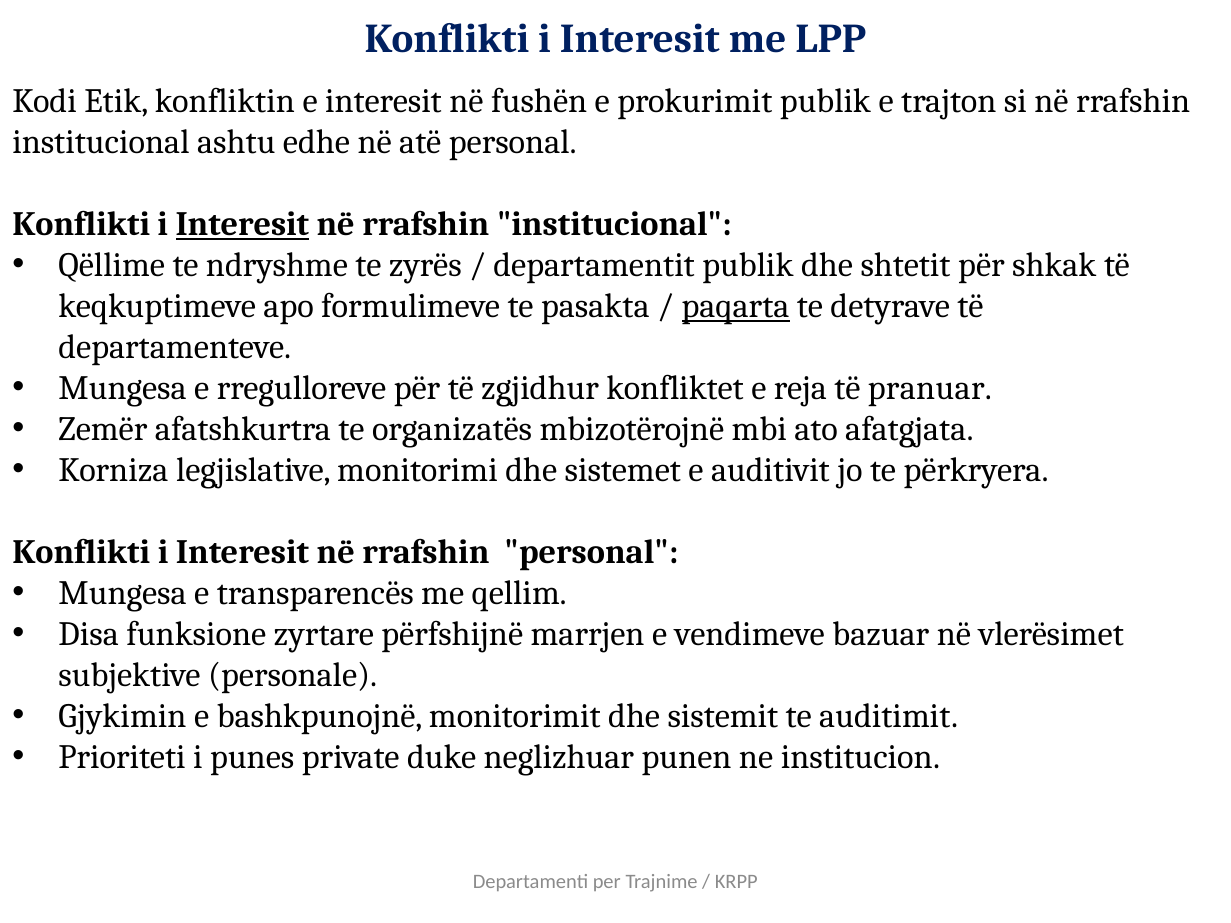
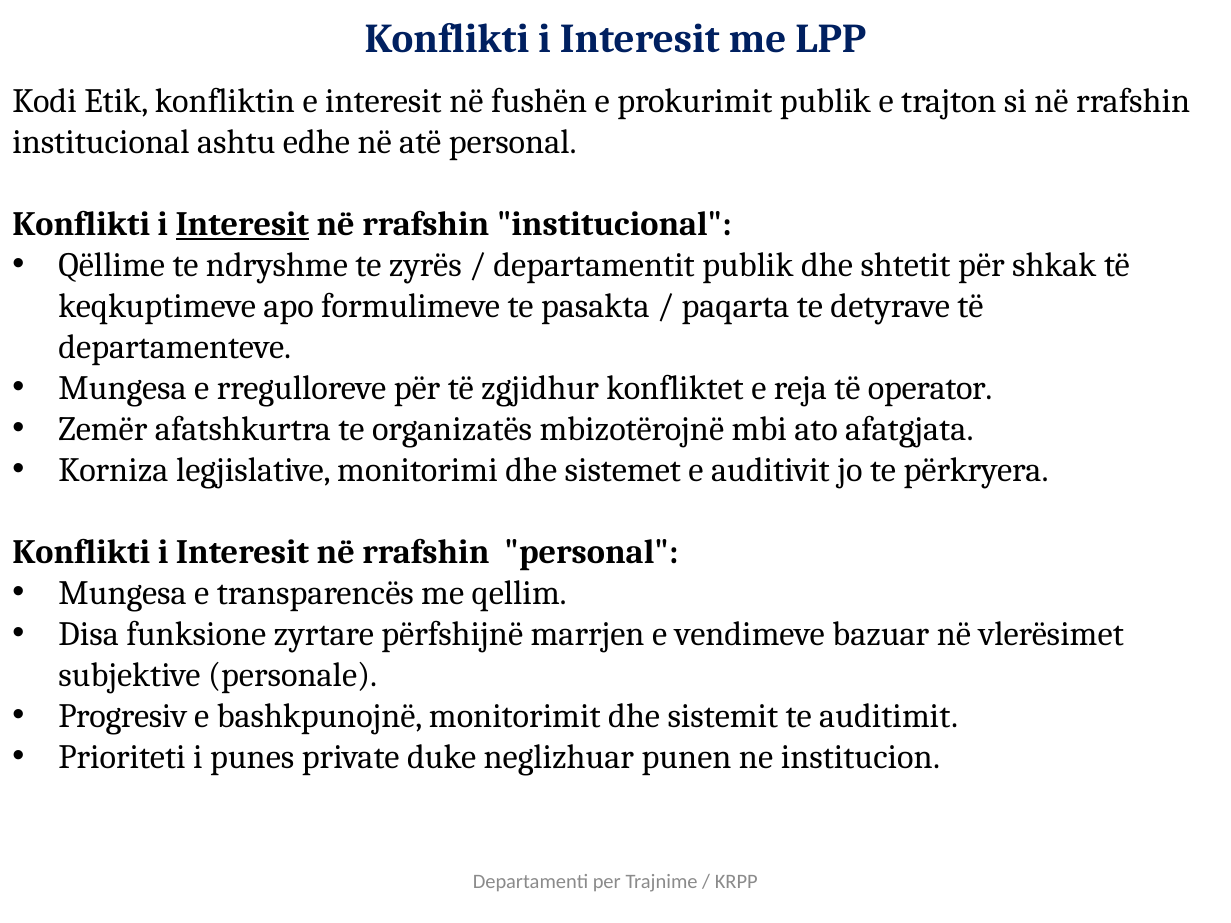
paqarta underline: present -> none (735, 306)
pranuar: pranuar -> operator (930, 388)
Gjykimin: Gjykimin -> Progresiv (123, 717)
